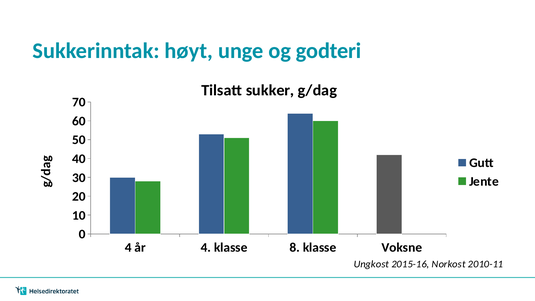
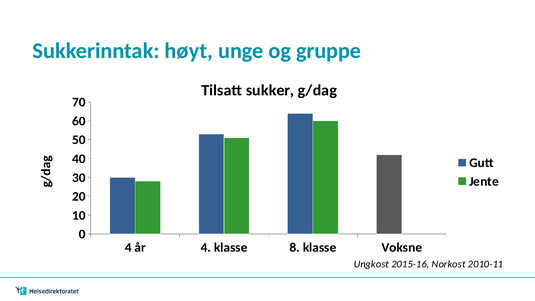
godteri: godteri -> gruppe (329, 51)
